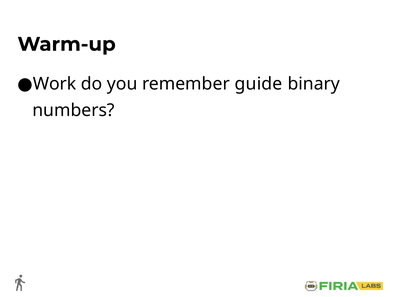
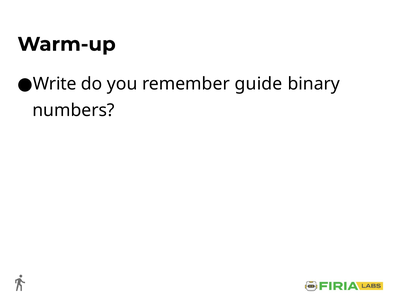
Work: Work -> Write (55, 84)
